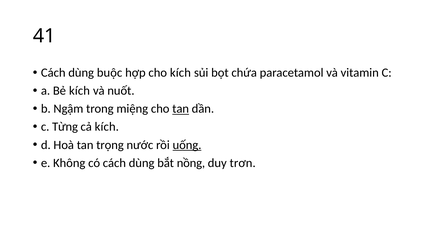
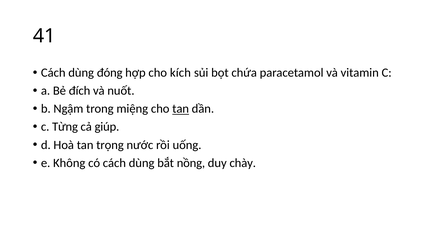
buộc: buộc -> đóng (110, 73)
Bẻ kích: kích -> đích (80, 91)
cả kích: kích -> giúp (107, 127)
uống underline: present -> none (187, 145)
trơn: trơn -> chày (243, 163)
